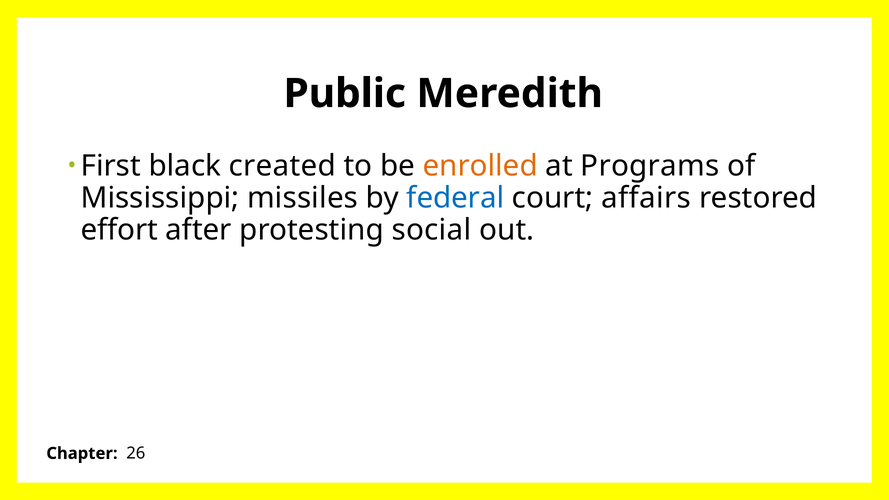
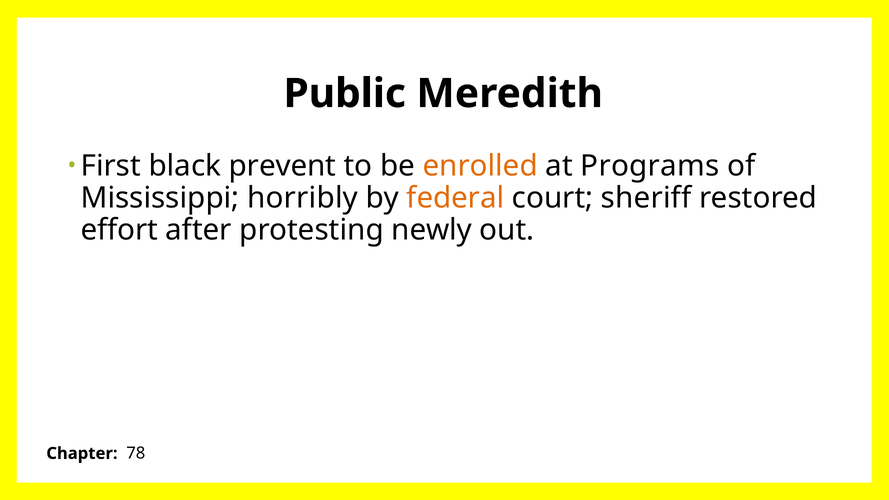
created: created -> prevent (283, 166)
missiles: missiles -> horribly (303, 198)
federal colour: blue -> orange (455, 198)
affairs: affairs -> sheriff (646, 198)
social: social -> newly (432, 230)
26: 26 -> 78 (136, 453)
